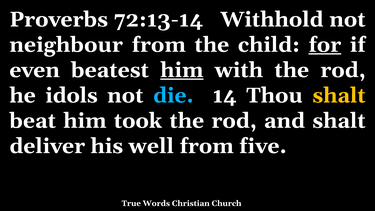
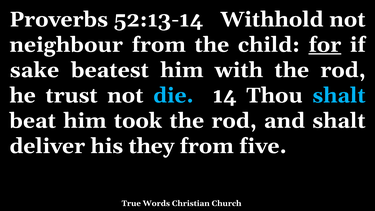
72:13-14: 72:13-14 -> 52:13-14 (159, 20)
even: even -> sake (34, 70)
him underline: present -> none (182, 70)
idols: idols -> trust (72, 95)
shalt colour: yellow -> light blue (339, 95)
well: well -> they (151, 146)
